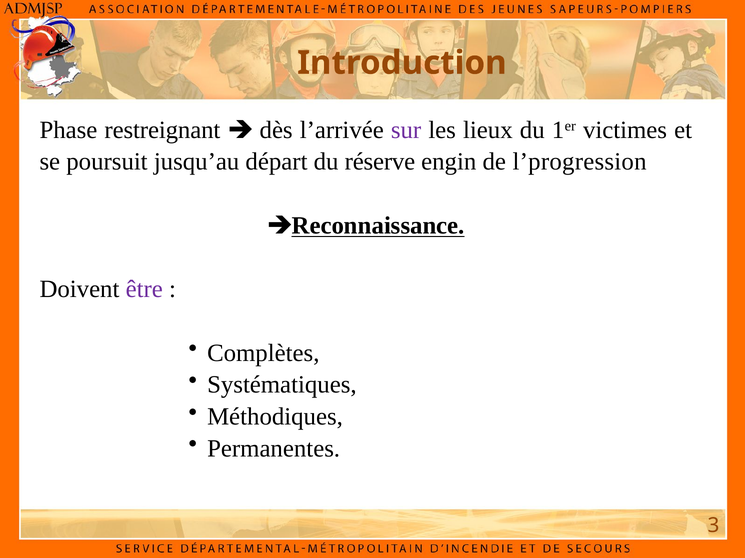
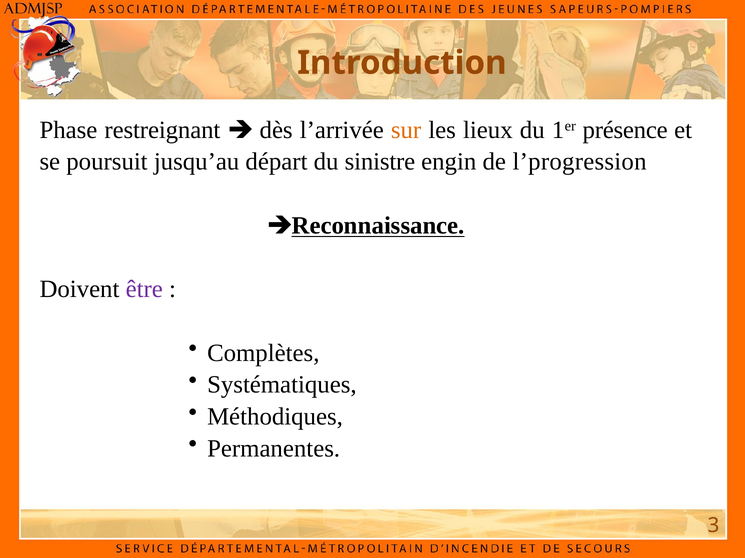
sur colour: purple -> orange (406, 130)
victimes: victimes -> présence (625, 130)
réserve: réserve -> sinistre (380, 162)
